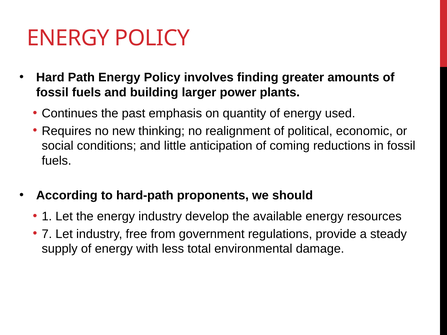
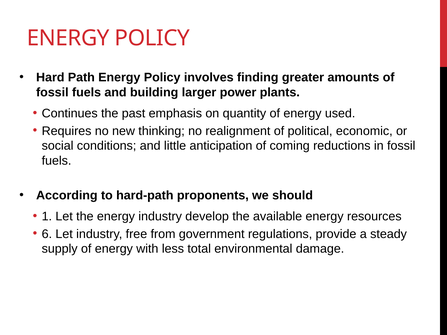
7: 7 -> 6 (47, 234)
